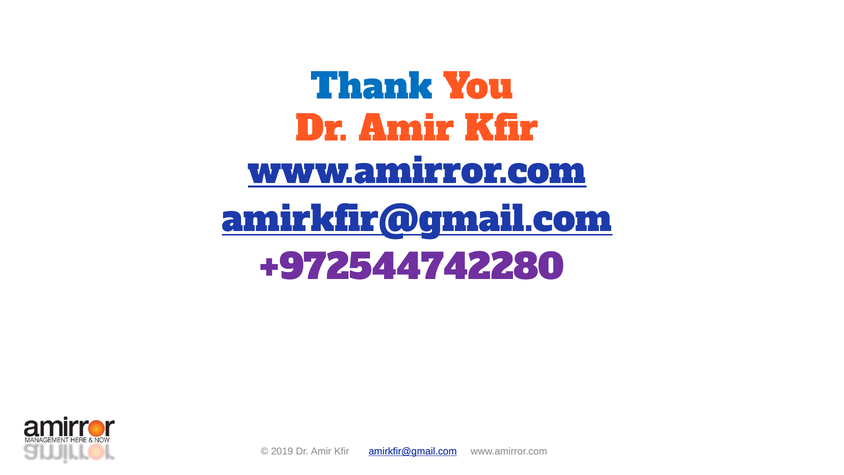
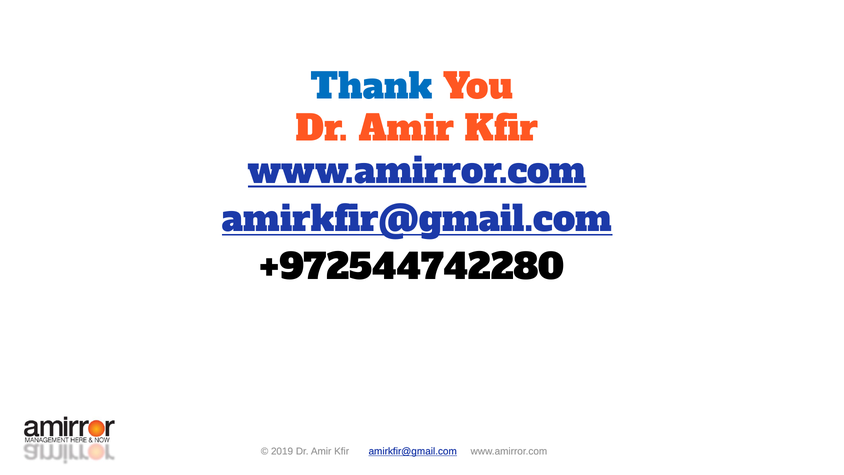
+972544742280 colour: purple -> black (412, 268)
